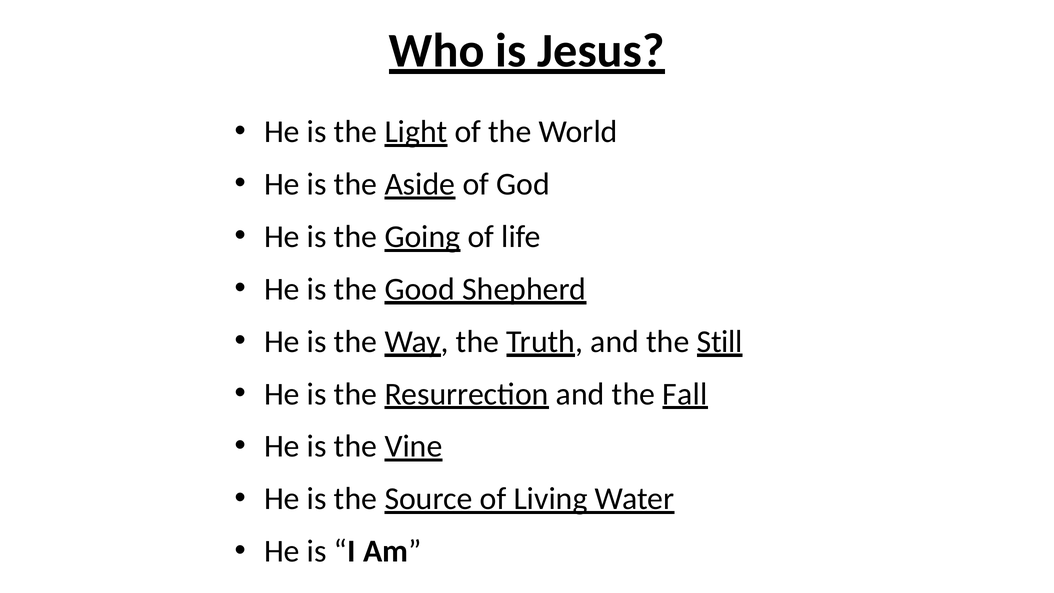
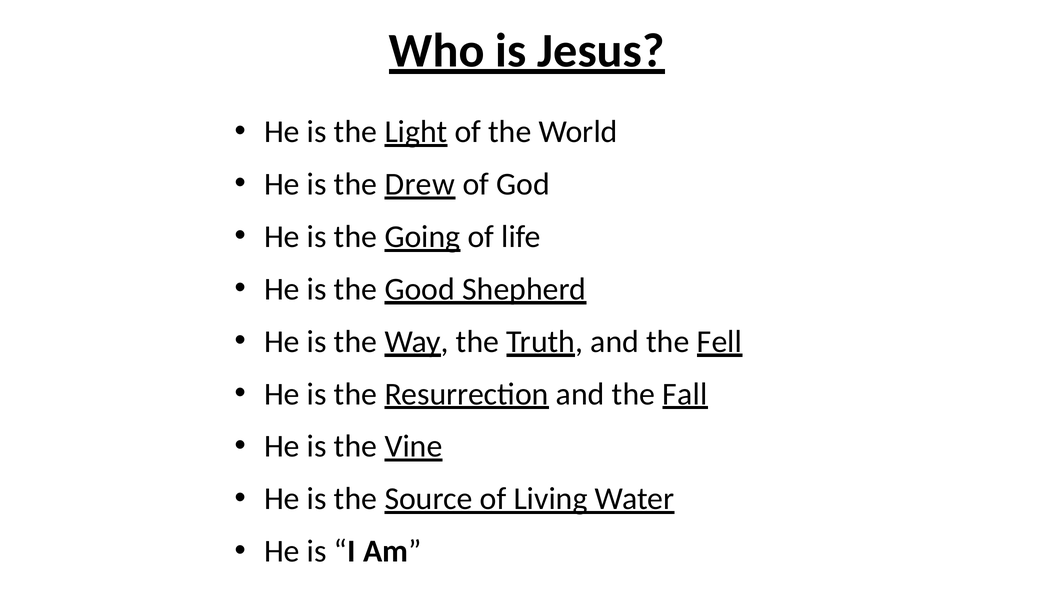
Aside: Aside -> Drew (420, 184)
Still: Still -> Fell (719, 341)
